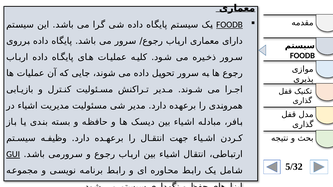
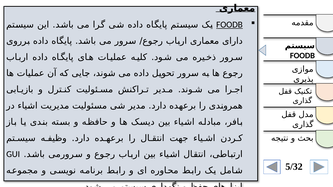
GUI underline: present -> none (13, 155)
